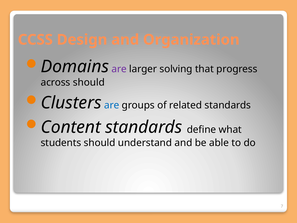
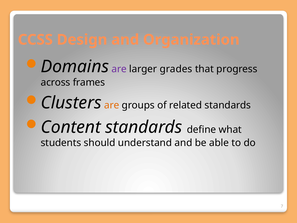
solving: solving -> grades (176, 69)
across should: should -> frames (89, 82)
are colour: blue -> orange (112, 105)
